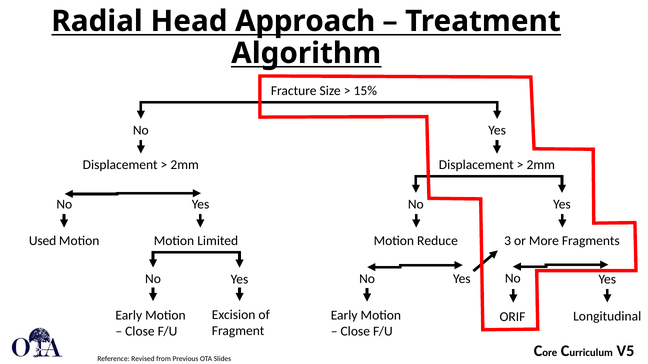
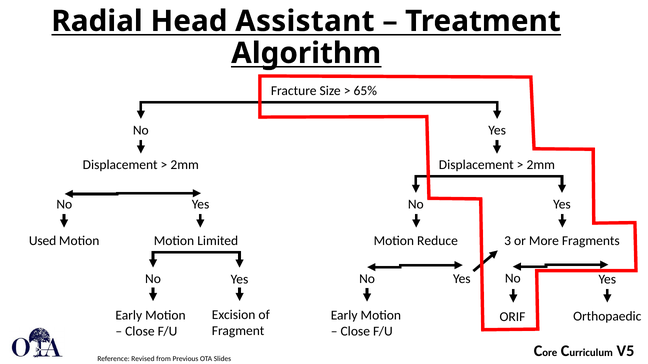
Approach: Approach -> Assistant (305, 21)
15%: 15% -> 65% (365, 91)
Longitudinal: Longitudinal -> Orthopaedic (607, 317)
